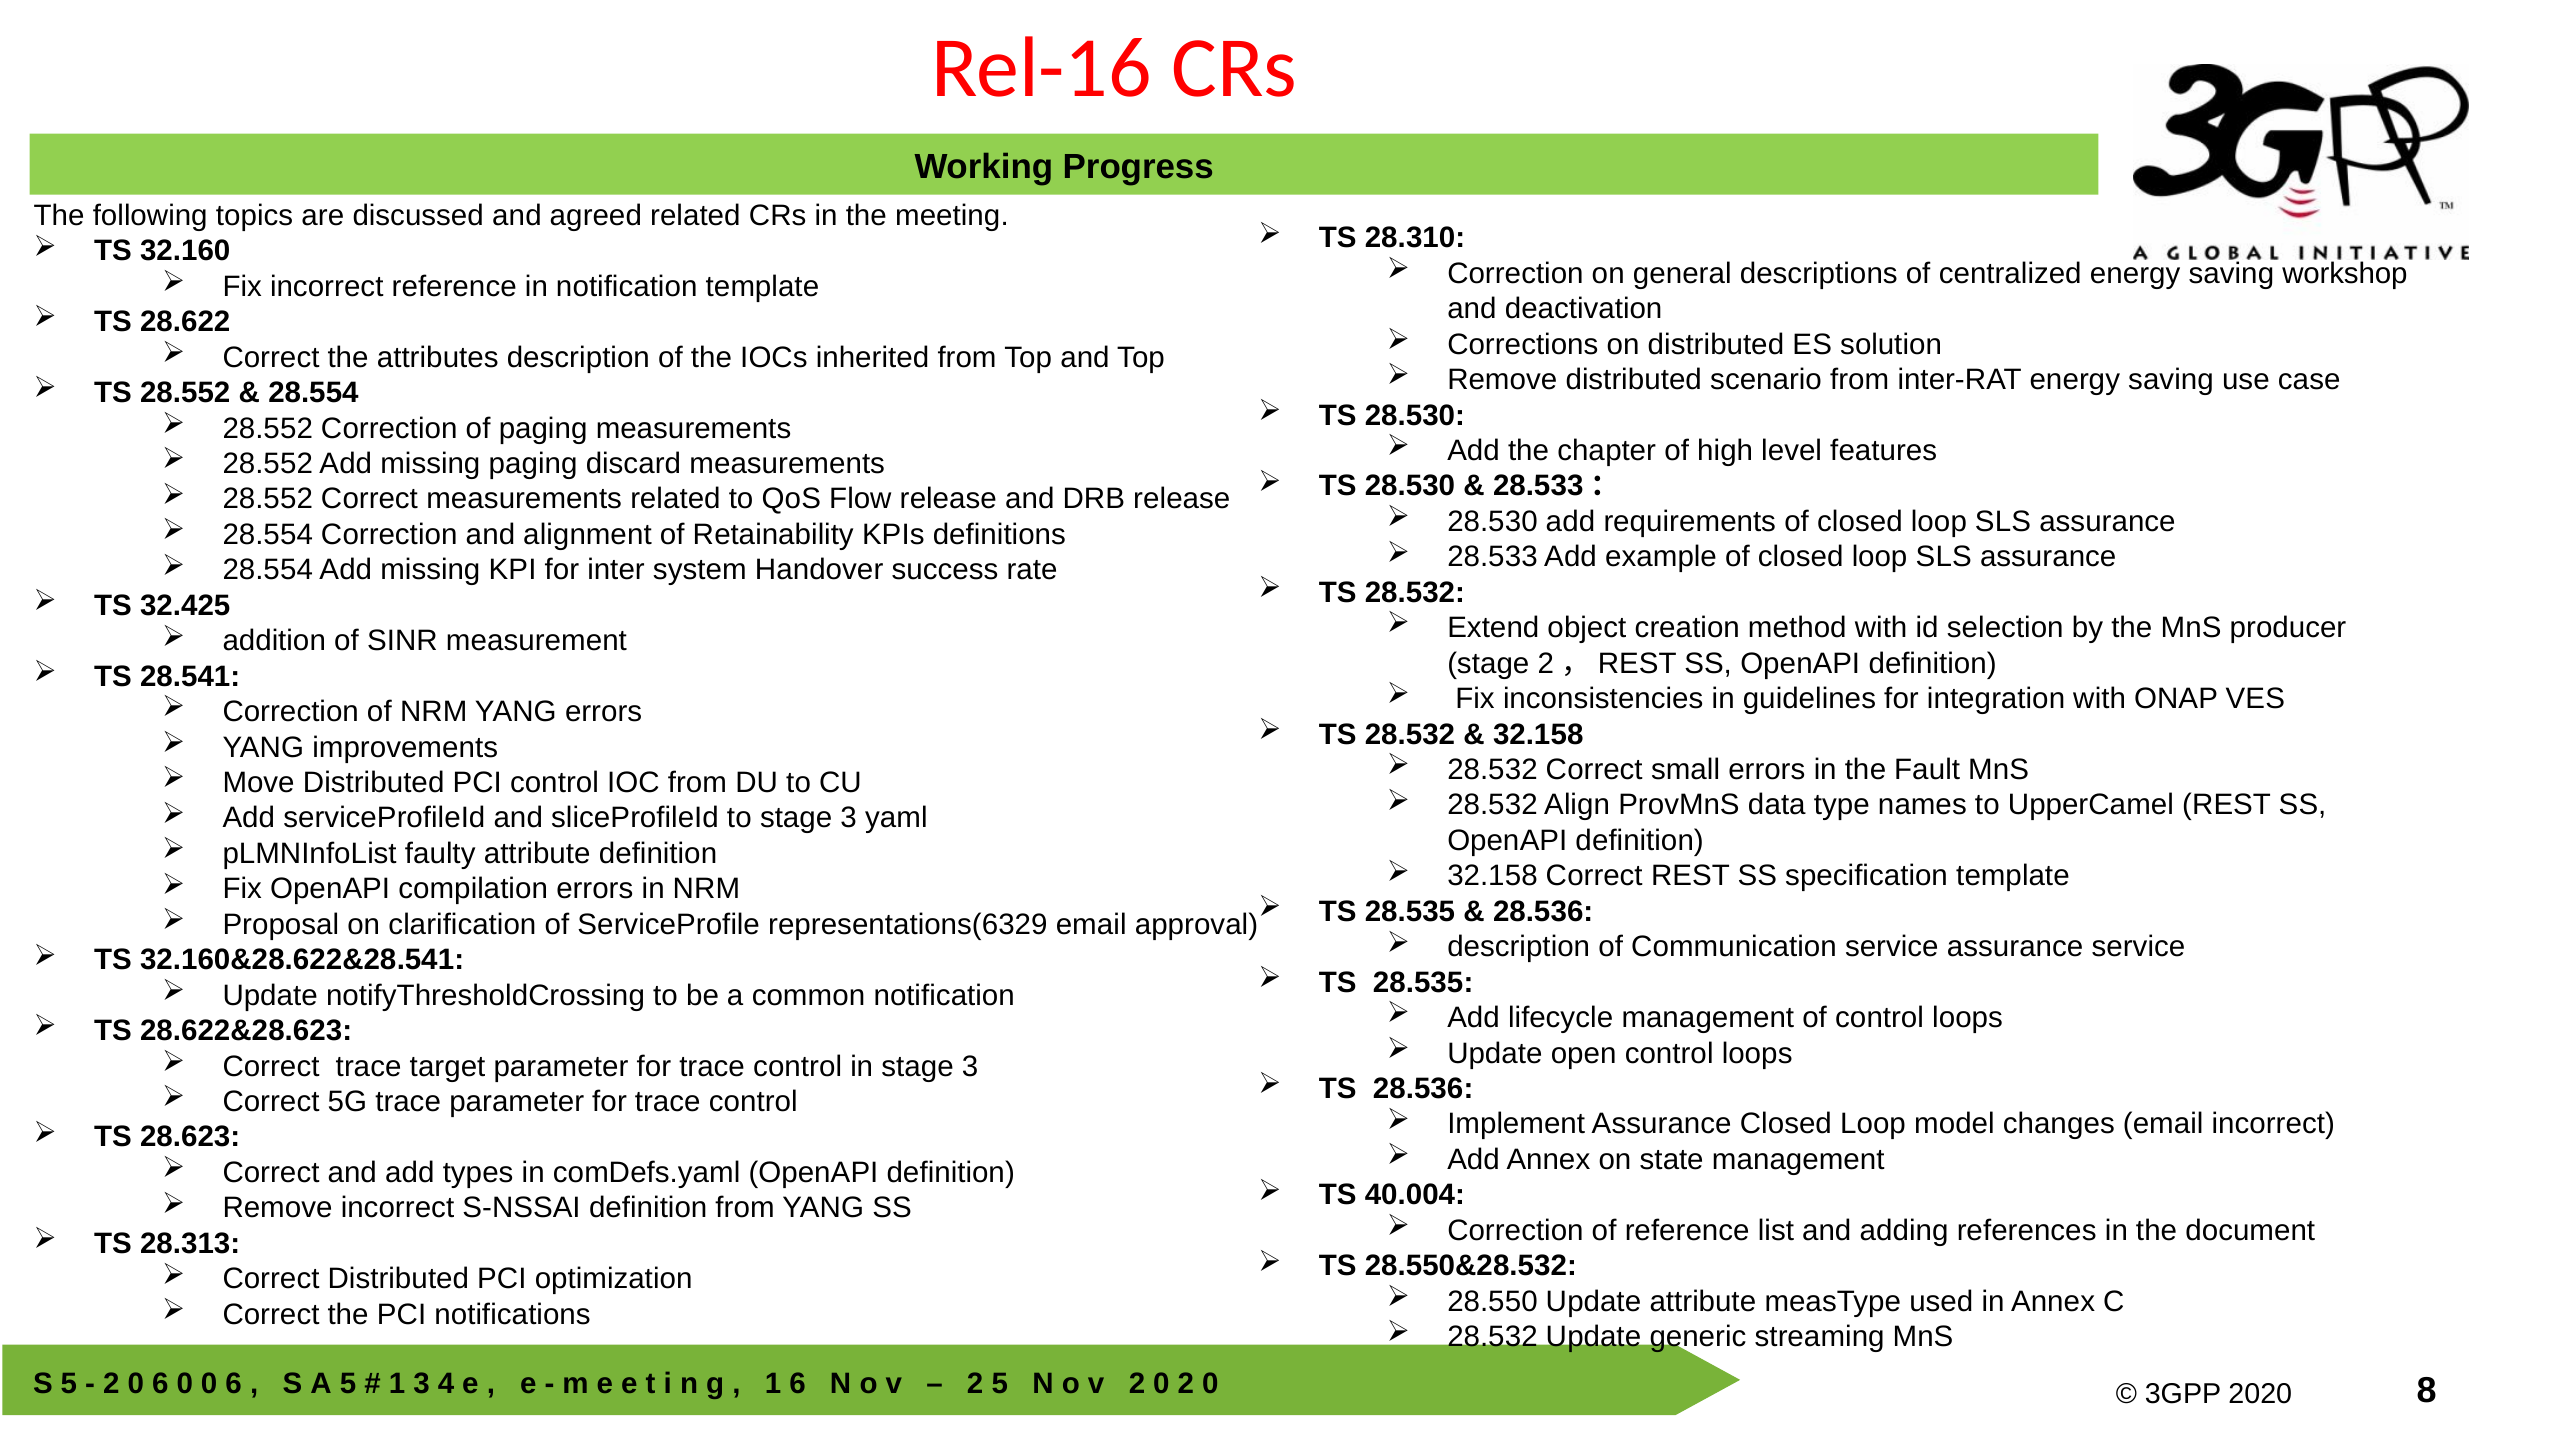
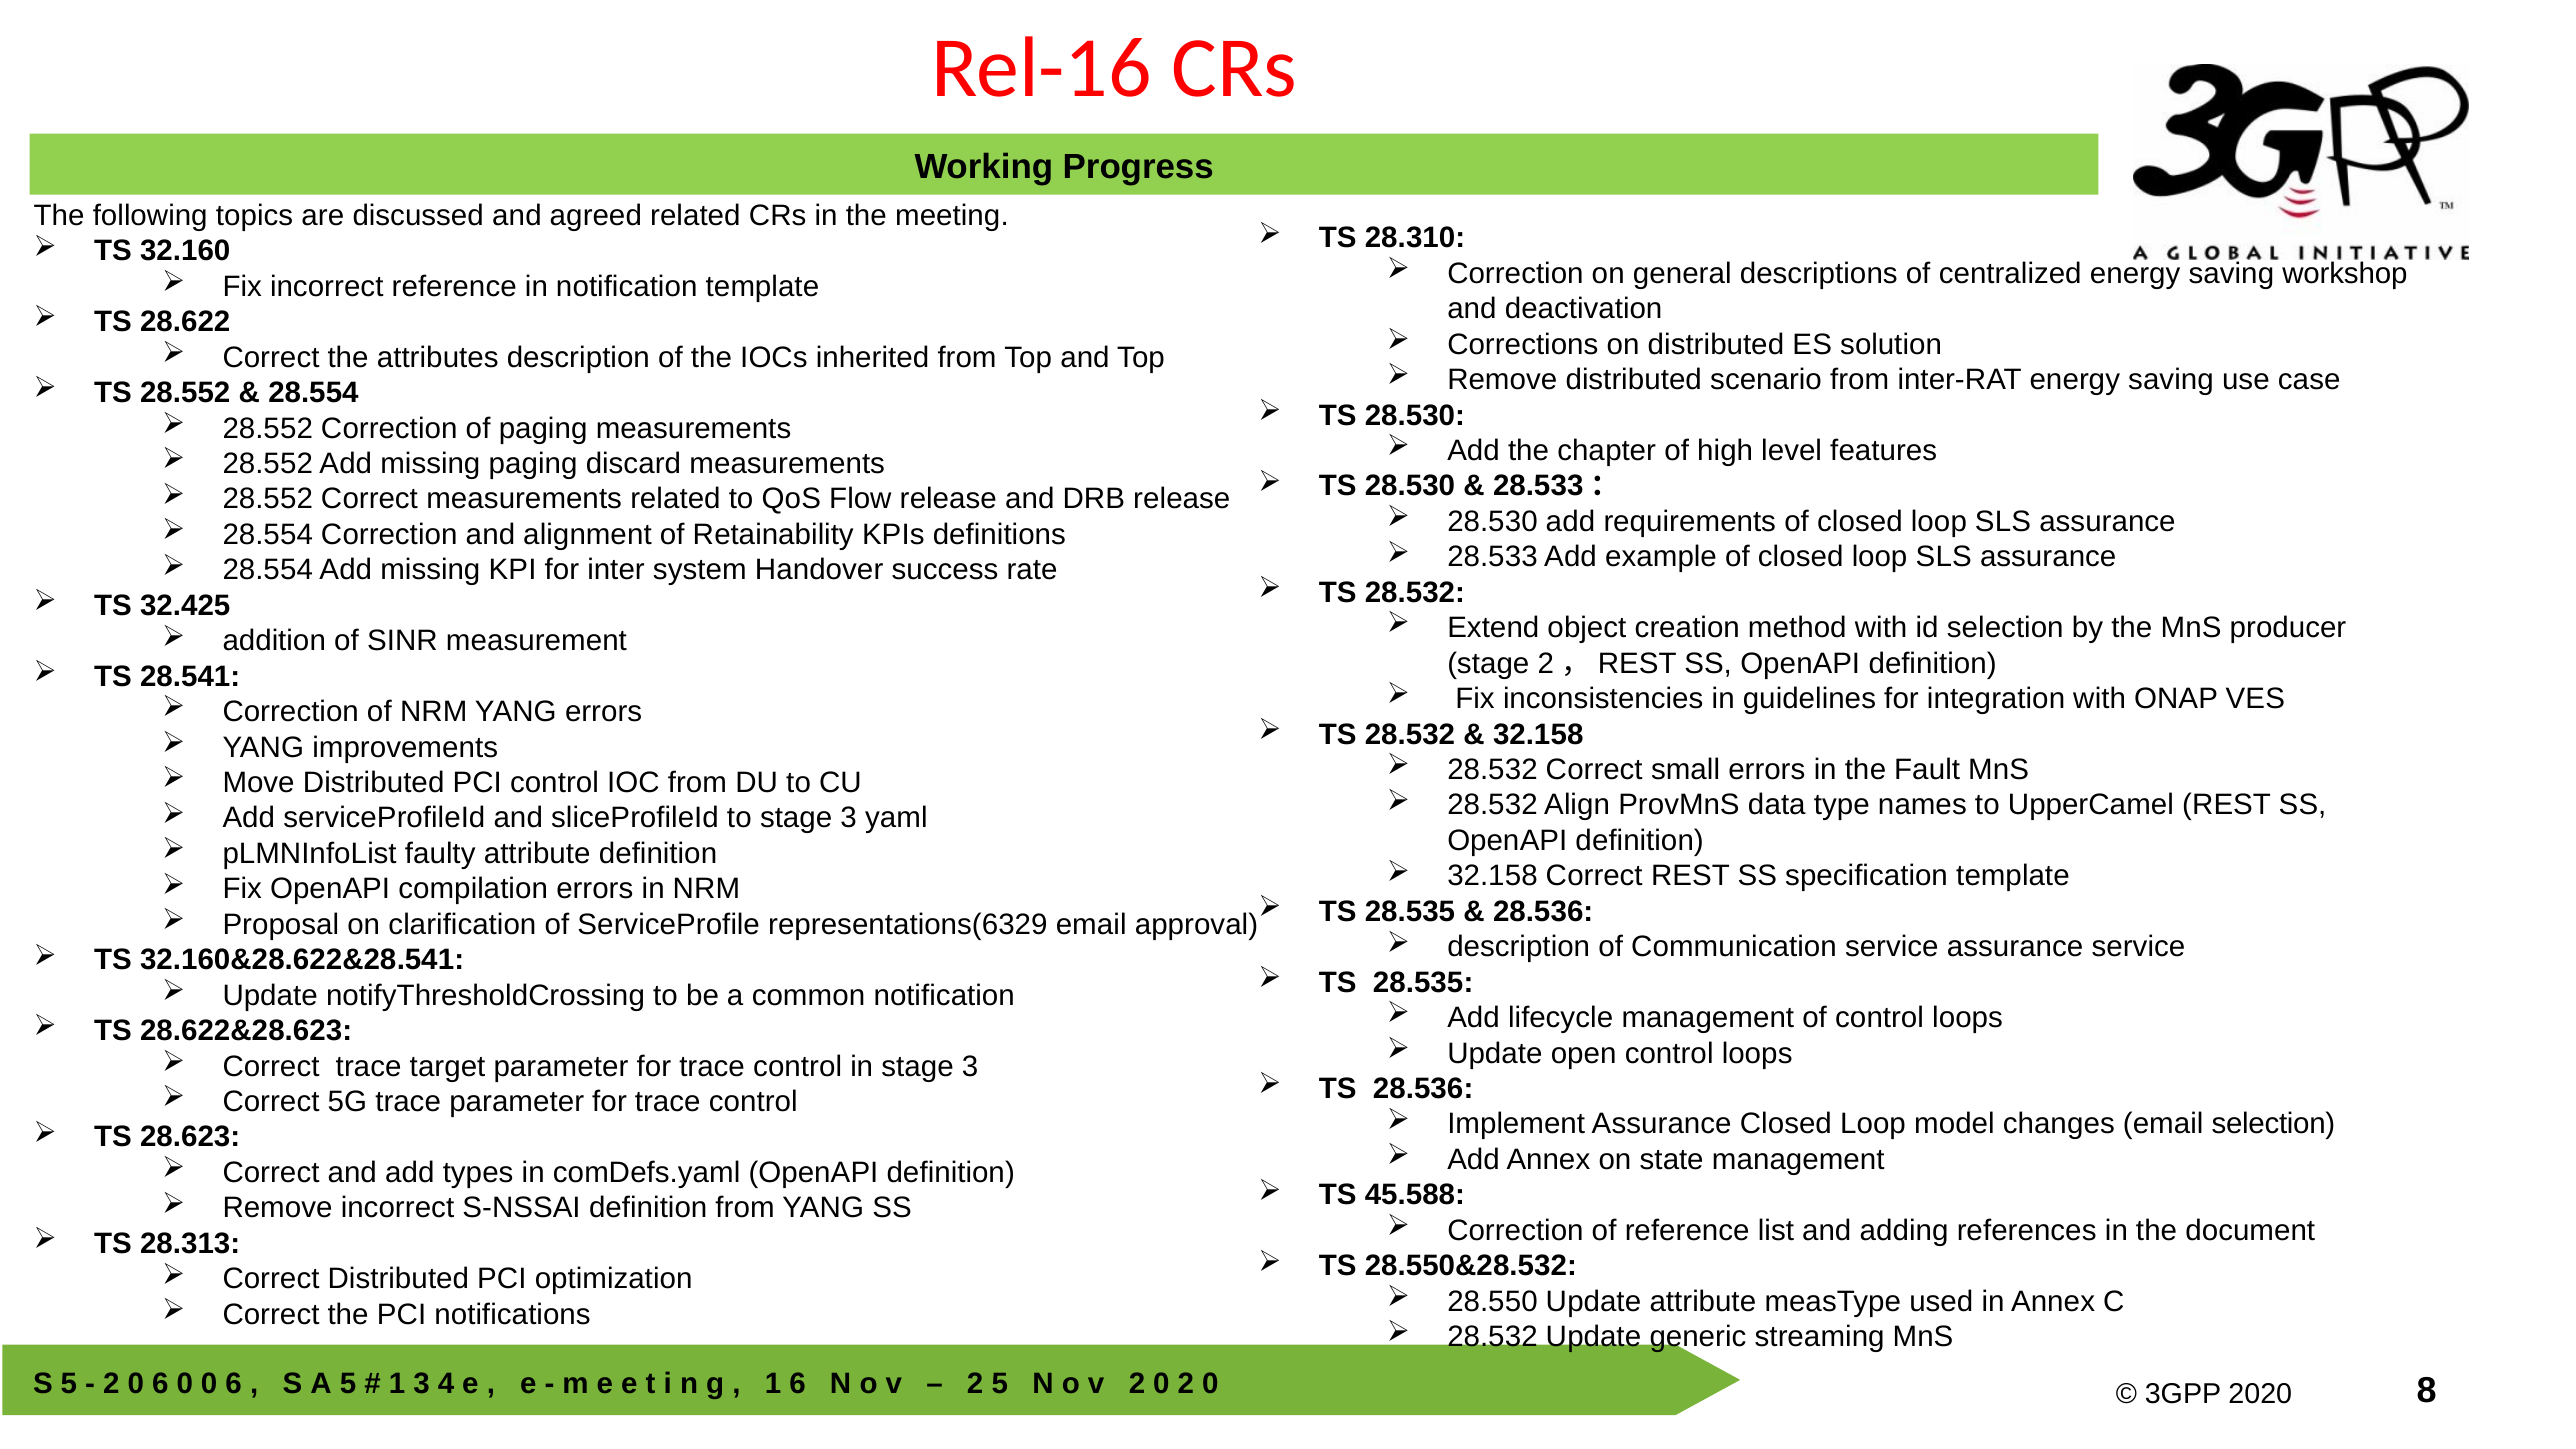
email incorrect: incorrect -> selection (2273, 1124)
40.004: 40.004 -> 45.588 (1415, 1195)
